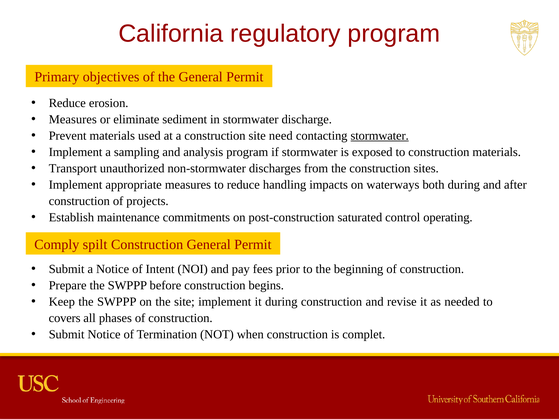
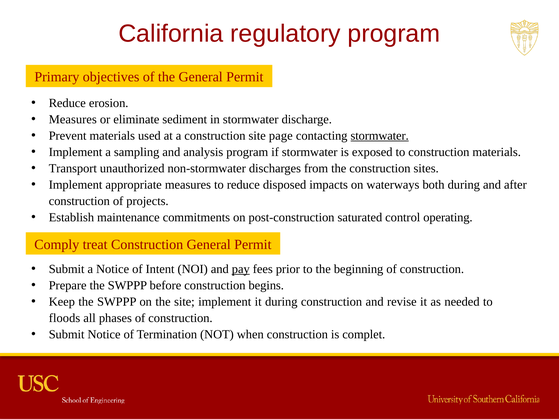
need: need -> page (281, 136)
handling: handling -> disposed (285, 185)
spilt: spilt -> treat (95, 245)
pay underline: none -> present (241, 269)
covers: covers -> floods (65, 318)
